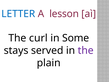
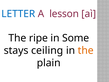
curl: curl -> ripe (38, 38)
served: served -> ceiling (47, 50)
the colour: purple -> orange (86, 50)
